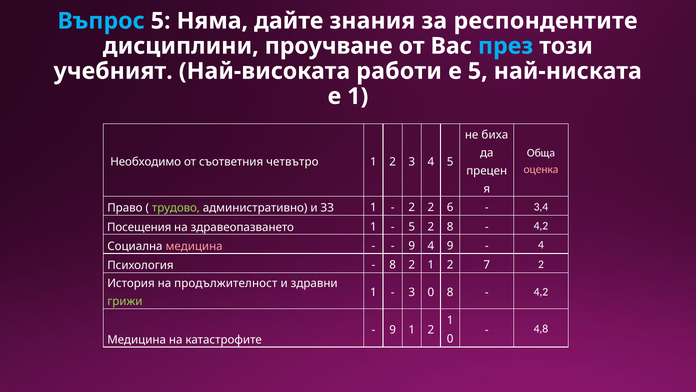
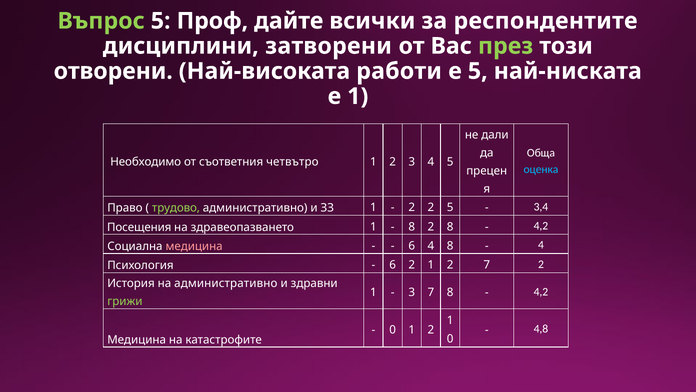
Въпрос colour: light blue -> light green (101, 21)
Няма: Няма -> Проф (212, 21)
знания: знания -> всички (372, 21)
проучване: проучване -> затворени (329, 46)
през colour: light blue -> light green (506, 46)
учебният: учебният -> отворени (113, 71)
биха: биха -> дали (495, 135)
оценка colour: pink -> light blue (541, 169)
2 6: 6 -> 5 (450, 207)
5: 5 -> 8 (412, 226)
9: 9 -> 6 (412, 245)
4 9: 9 -> 8 (450, 245)
8: 8 -> 6 (393, 265)
на продължителност: продължителност -> административно (226, 283)
3 0: 0 -> 7 (431, 292)
9: 9 -> 0 (393, 329)
